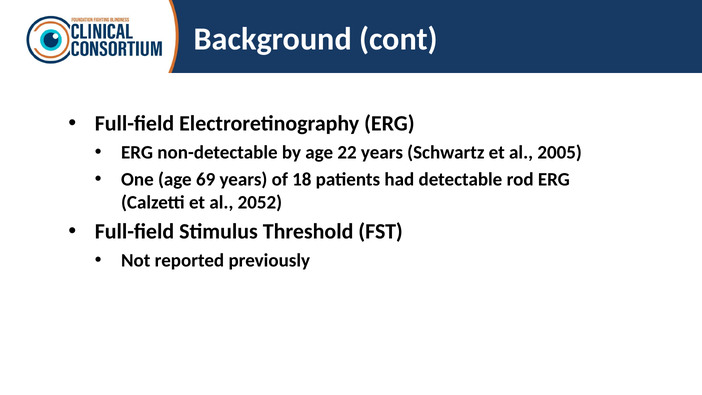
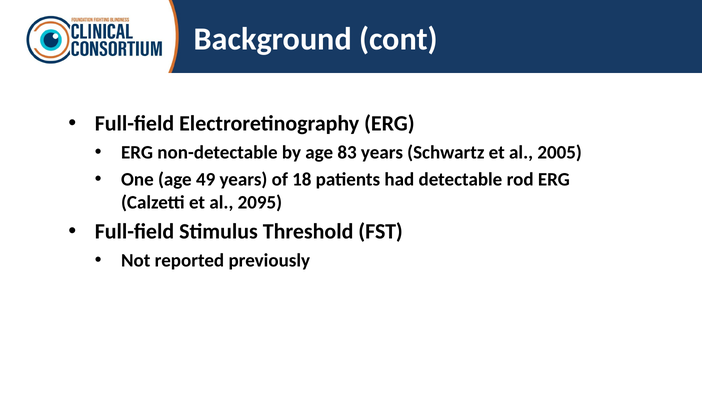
22: 22 -> 83 (347, 152)
69: 69 -> 49 (206, 180)
2052: 2052 -> 2095 (260, 202)
